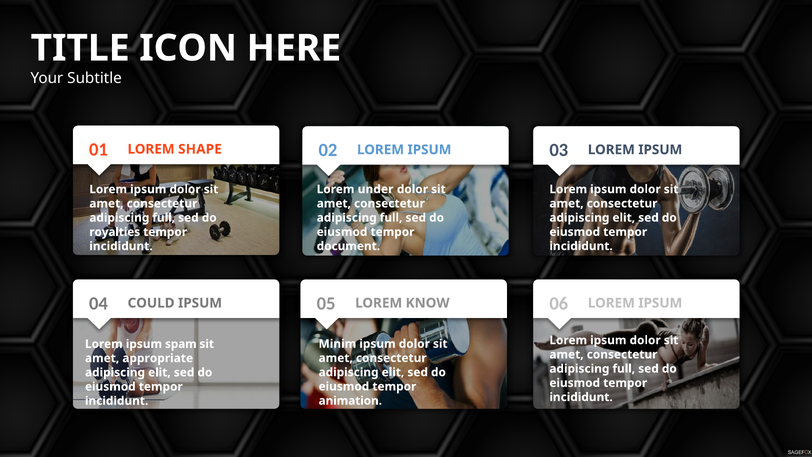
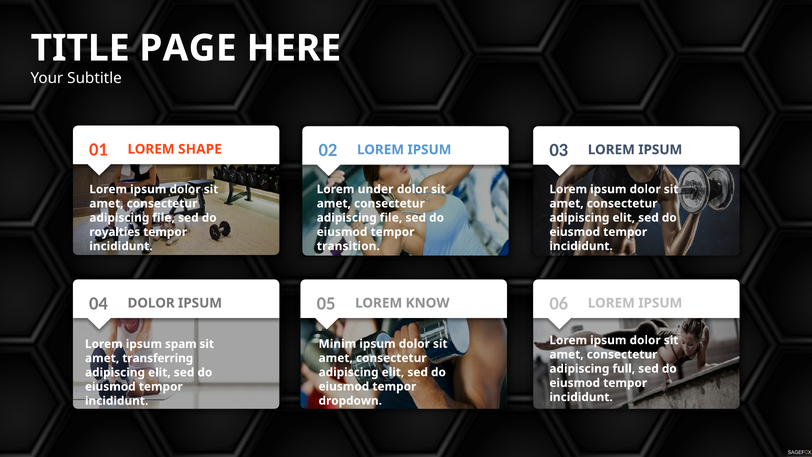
ICON: ICON -> PAGE (188, 48)
full: full -> file (391, 218)
full: full -> file (164, 218)
document: document -> transition (348, 246)
04 COULD: COULD -> DOLOR (151, 303)
appropriate: appropriate -> transferring (158, 358)
animation: animation -> dropdown (350, 401)
